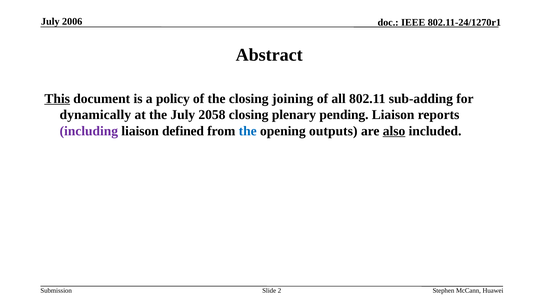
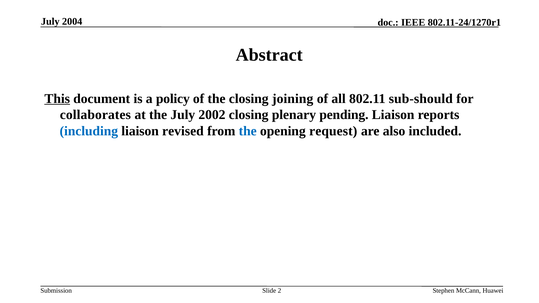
2006: 2006 -> 2004 (72, 21)
sub-adding: sub-adding -> sub-should (421, 99)
dynamically: dynamically -> collaborates (95, 115)
2058: 2058 -> 2002 (212, 115)
including colour: purple -> blue (89, 131)
defined: defined -> revised (183, 131)
outputs: outputs -> request (333, 131)
also underline: present -> none (394, 131)
